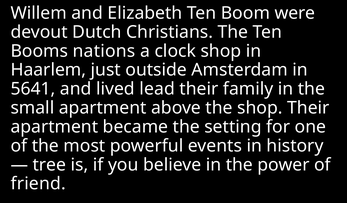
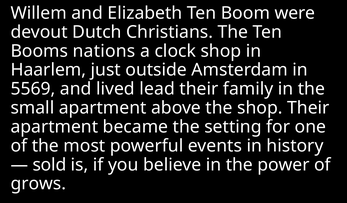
5641: 5641 -> 5569 (33, 89)
tree: tree -> sold (49, 165)
friend: friend -> grows (38, 184)
